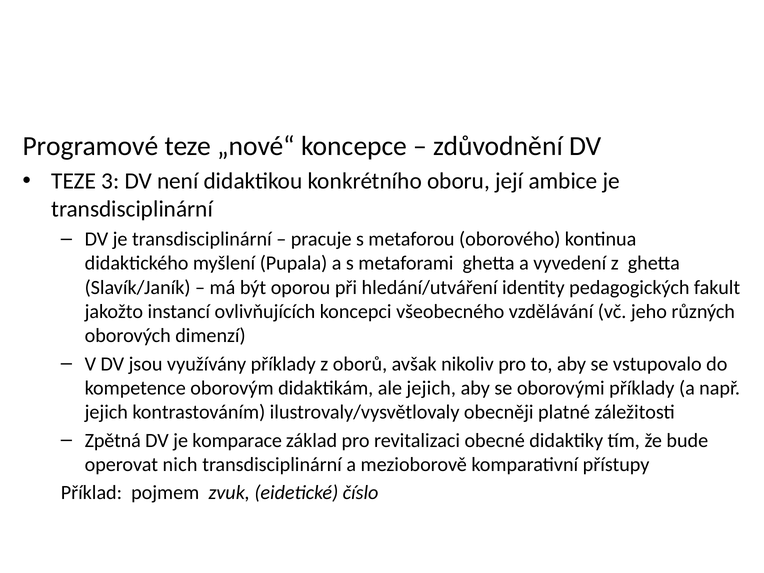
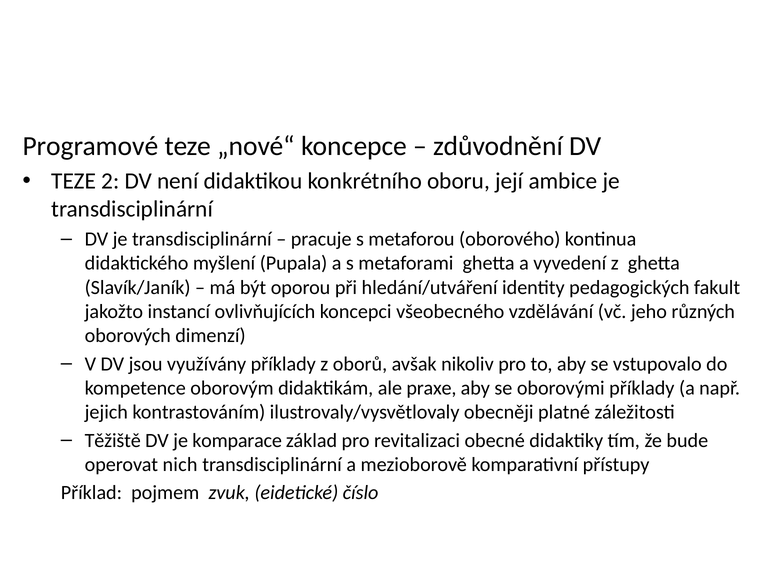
3: 3 -> 2 (110, 181)
ale jejich: jejich -> praxe (431, 388)
Zpětná: Zpětná -> Těžiště (113, 440)
